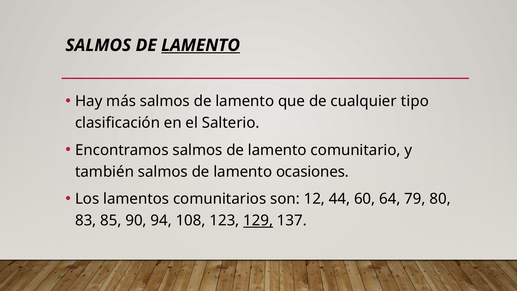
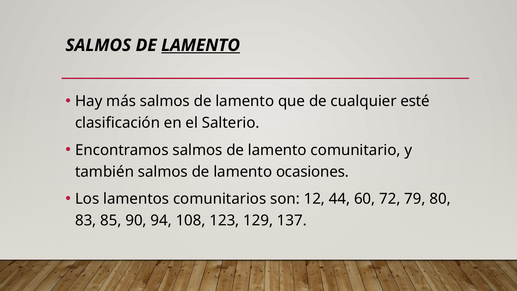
tipo: tipo -> esté (415, 101)
64: 64 -> 72 (390, 199)
129 underline: present -> none (258, 221)
